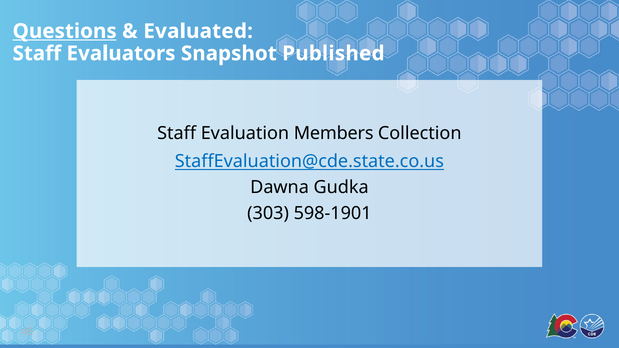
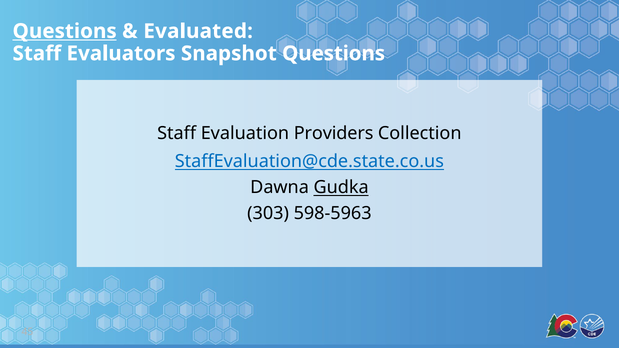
Snapshot Published: Published -> Questions (334, 53)
Members: Members -> Providers (334, 133)
Gudka underline: none -> present (341, 188)
598-1901: 598-1901 -> 598-5963 (333, 214)
